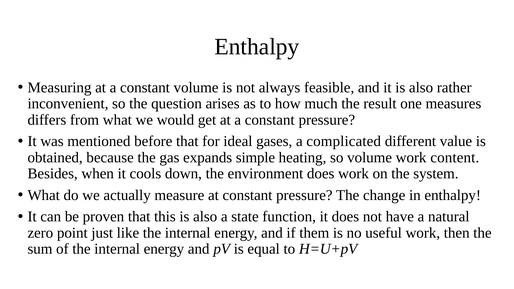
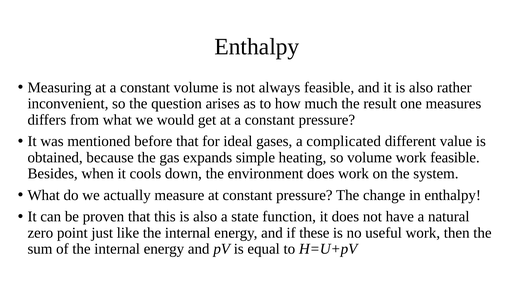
work content: content -> feasible (455, 158)
them: them -> these (314, 233)
